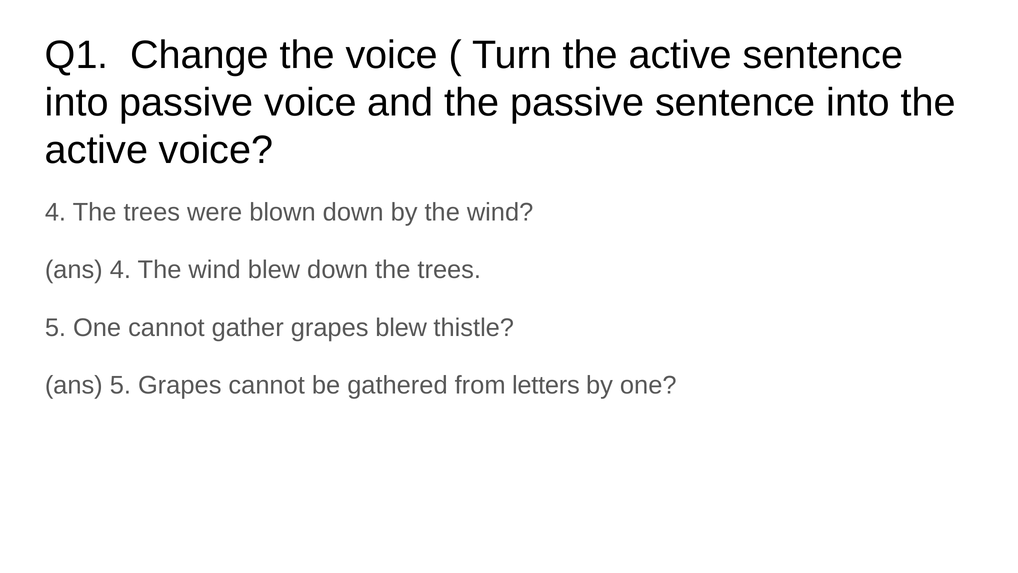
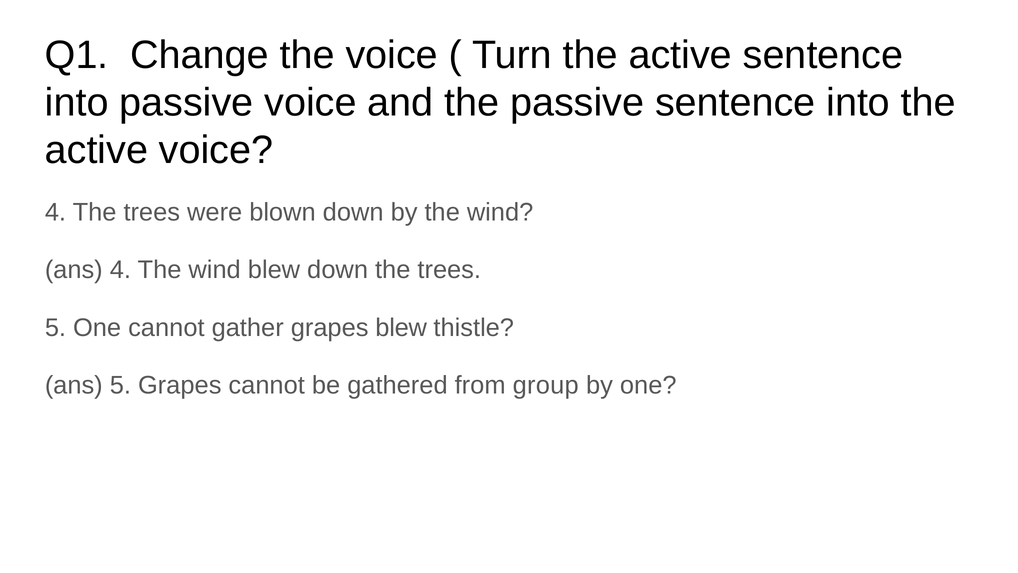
letters: letters -> group (546, 385)
